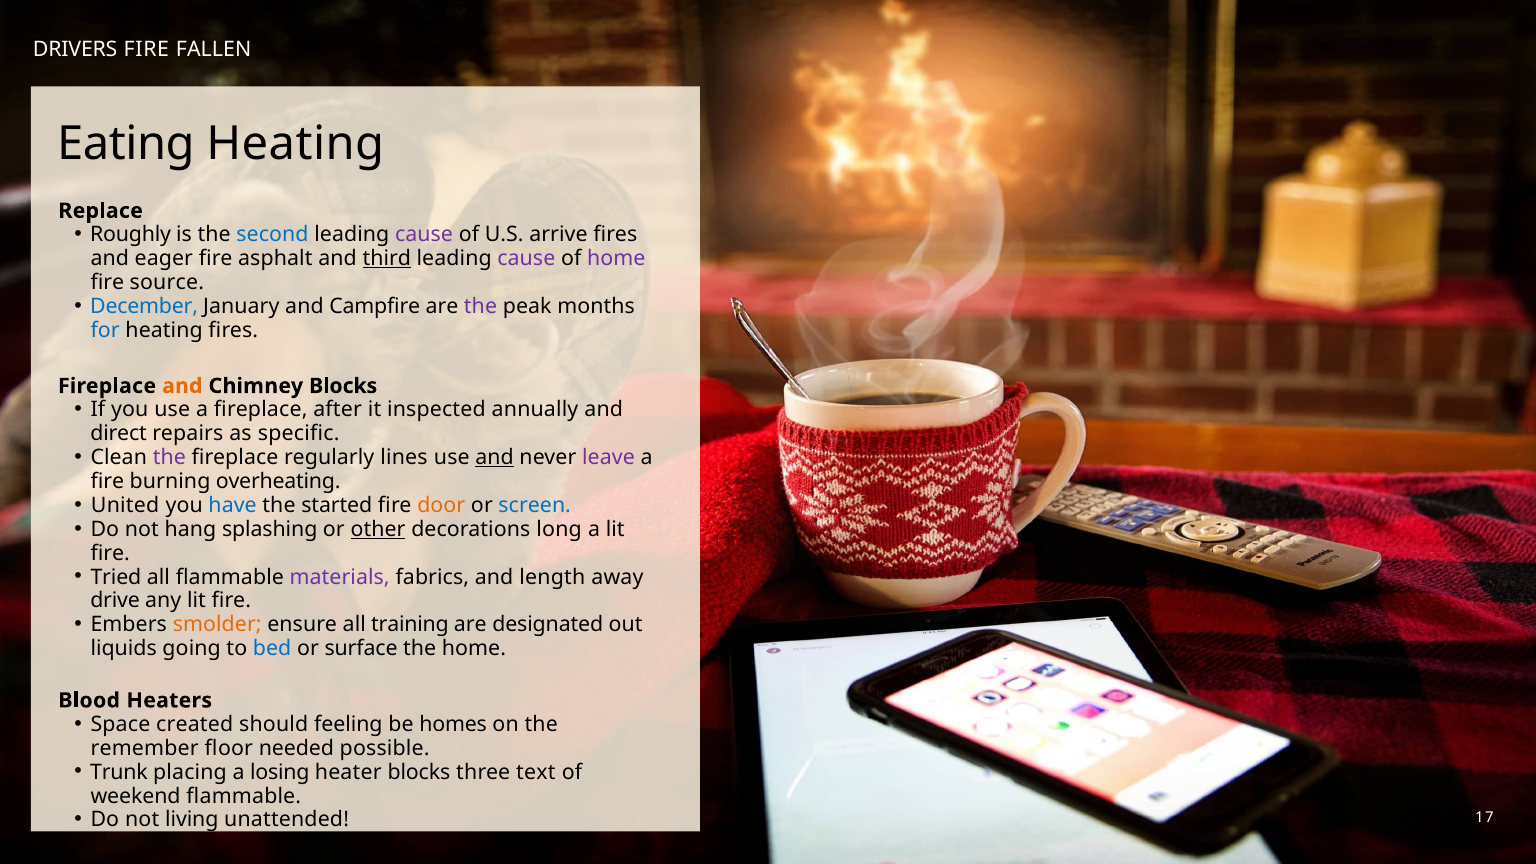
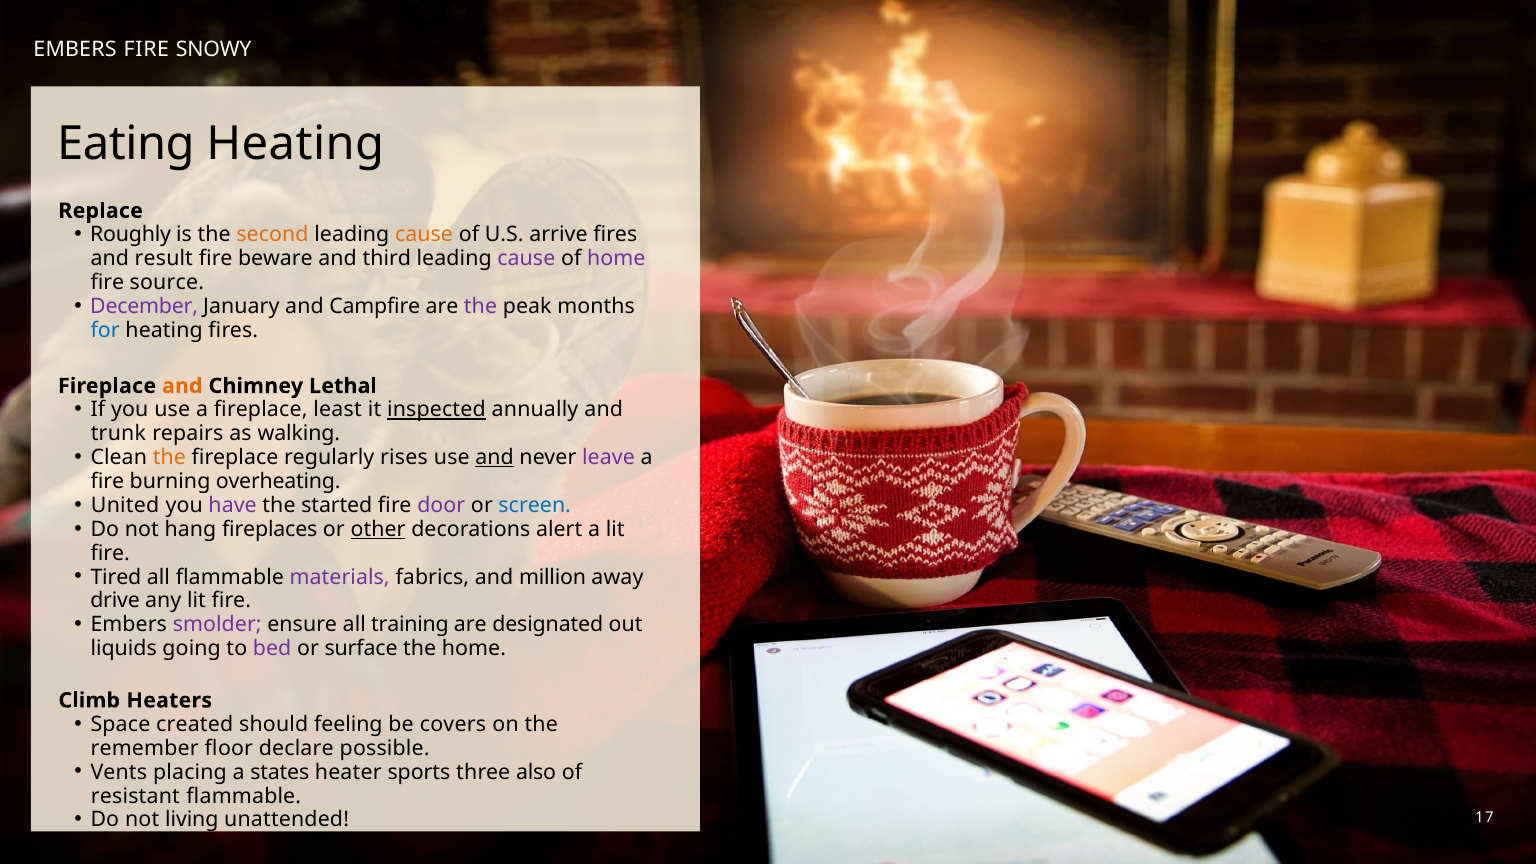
DRIVERS: DRIVERS -> EMBERS (75, 49)
FALLEN: FALLEN -> SNOWY (214, 49)
second colour: blue -> orange (273, 235)
cause colour: purple -> orange (424, 235)
eager: eager -> result (164, 259)
asphalt: asphalt -> beware (275, 259)
third underline: present -> none (387, 259)
December colour: blue -> purple (144, 306)
Chimney Blocks: Blocks -> Lethal (343, 386)
after: after -> least (338, 410)
inspected underline: none -> present (436, 410)
direct: direct -> trunk (118, 434)
specific: specific -> walking (299, 434)
the colour: purple -> orange (169, 458)
lines: lines -> rises (404, 458)
have colour: blue -> purple (233, 505)
door colour: orange -> purple (441, 505)
splashing: splashing -> fireplaces (270, 529)
long: long -> alert (559, 529)
Tried: Tried -> Tired (116, 577)
length: length -> million (553, 577)
smolder colour: orange -> purple (217, 625)
bed colour: blue -> purple (272, 649)
Blood: Blood -> Climb (89, 700)
homes: homes -> covers (453, 724)
needed: needed -> declare (296, 748)
Trunk: Trunk -> Vents (119, 772)
losing: losing -> states (280, 772)
heater blocks: blocks -> sports (419, 772)
text: text -> also (536, 772)
weekend: weekend -> resistant (135, 796)
